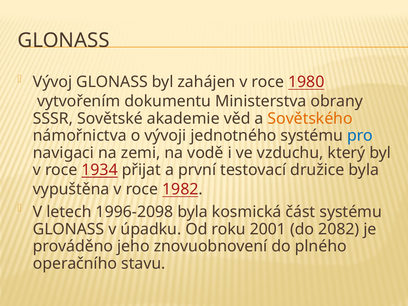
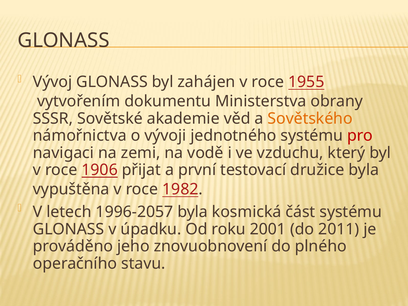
1980: 1980 -> 1955 (306, 82)
pro colour: blue -> red (360, 136)
1934: 1934 -> 1906 (100, 170)
1996-2098: 1996-2098 -> 1996-2057 (134, 212)
2082: 2082 -> 2011 (339, 229)
